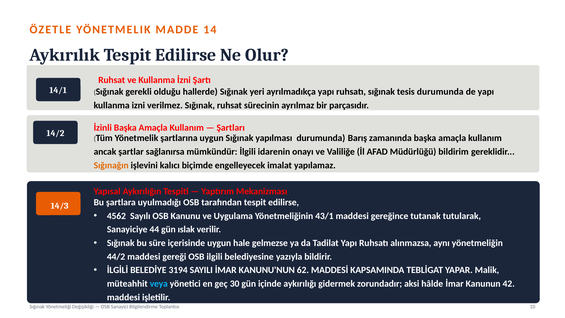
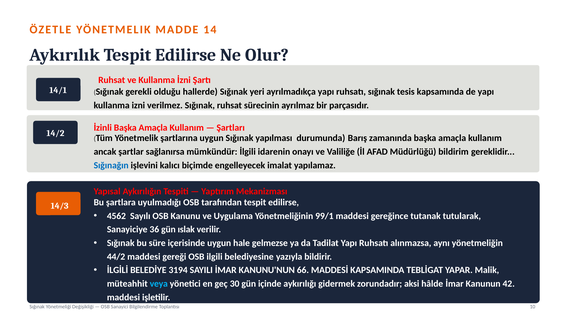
tesis durumunda: durumunda -> kapsamında (440, 92)
Sığınağın colour: orange -> blue (111, 165)
43/1: 43/1 -> 99/1 (324, 216)
44: 44 -> 36 (154, 229)
62: 62 -> 66 (303, 270)
